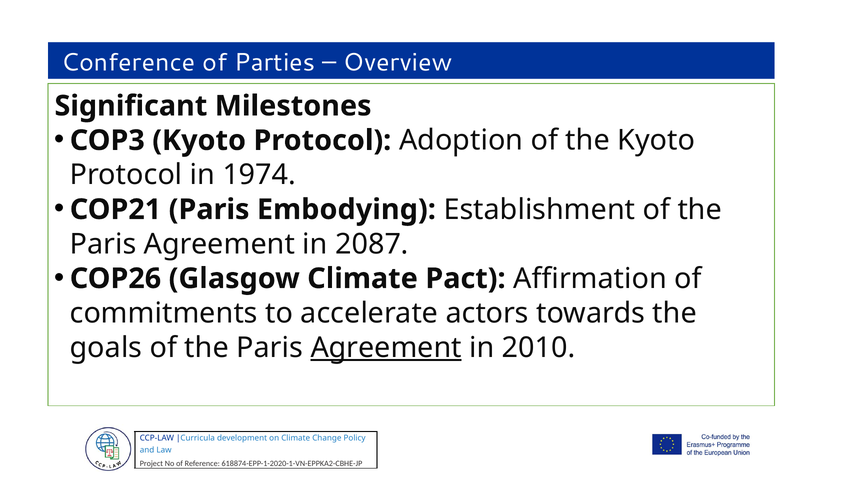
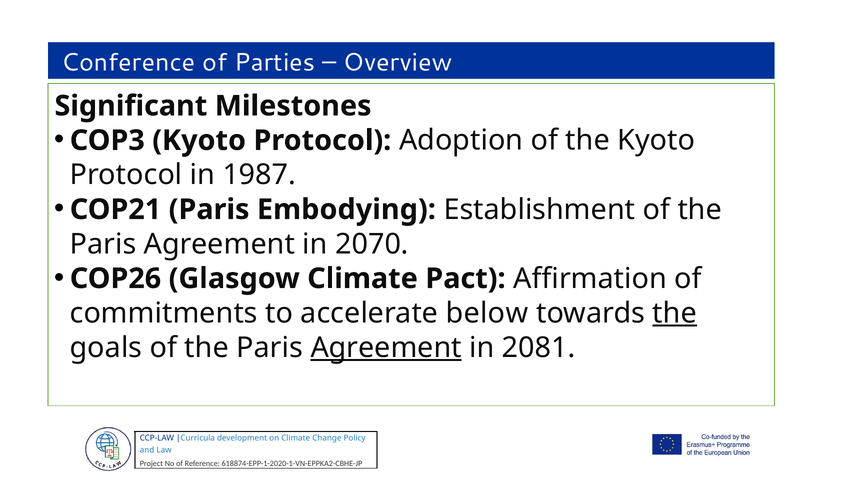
1974: 1974 -> 1987 (259, 175)
2087: 2087 -> 2070 (372, 244)
actors: actors -> below (487, 313)
the underline: none -> present (675, 313)
2010: 2010 -> 2081 (539, 348)
